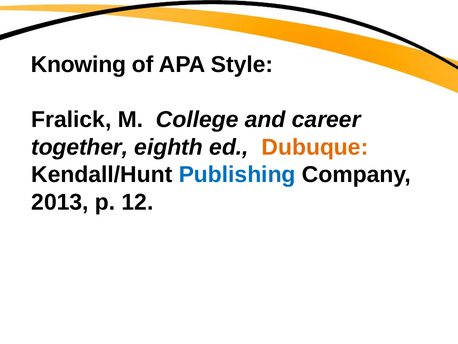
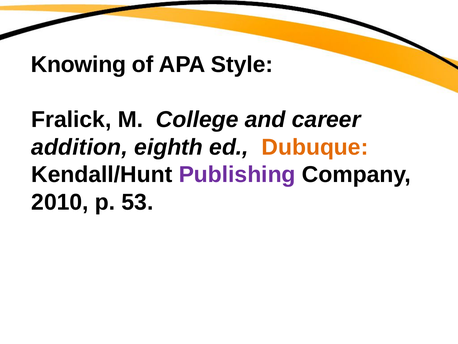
together: together -> addition (80, 147)
Publishing colour: blue -> purple (237, 174)
2013: 2013 -> 2010 (60, 202)
12: 12 -> 53 (137, 202)
